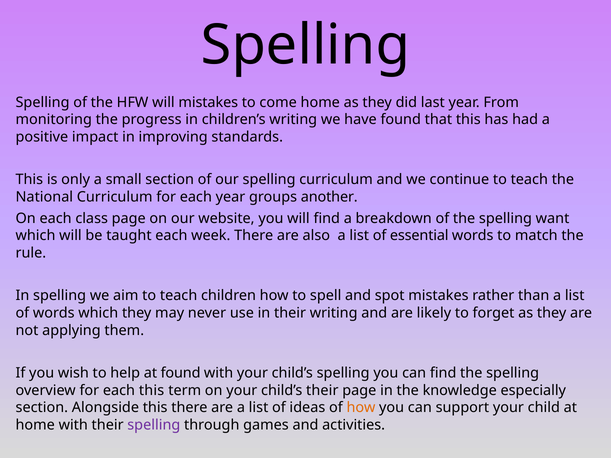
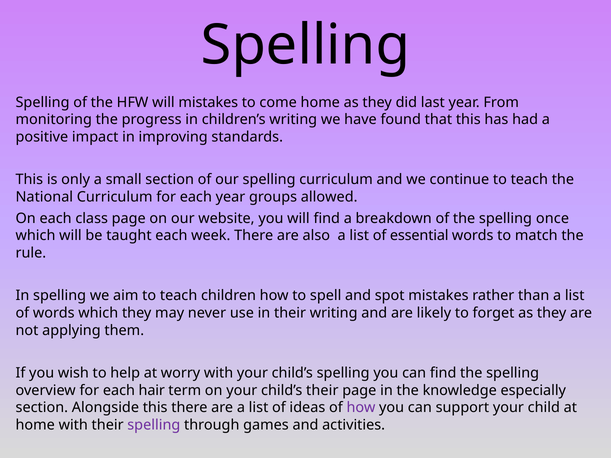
another: another -> allowed (329, 197)
want: want -> once (553, 218)
at found: found -> worry (181, 373)
each this: this -> hair (152, 391)
how colour: orange -> purple (361, 408)
